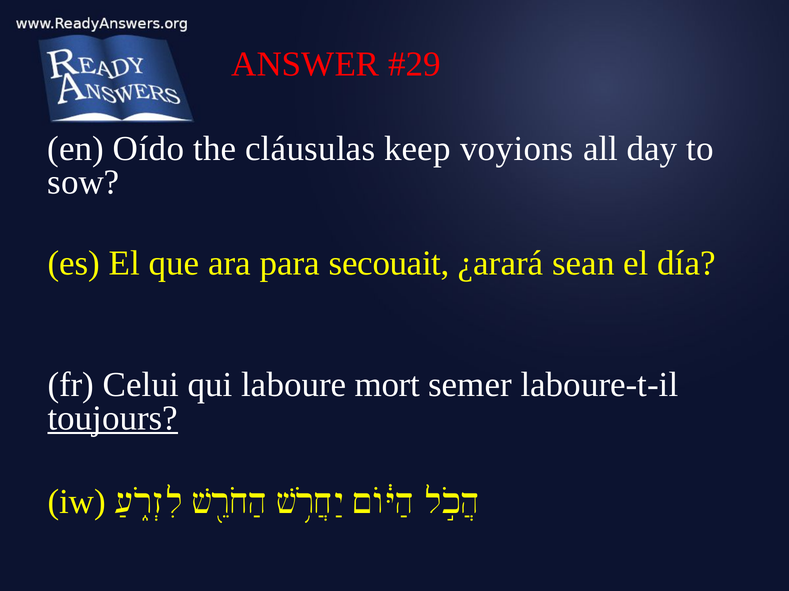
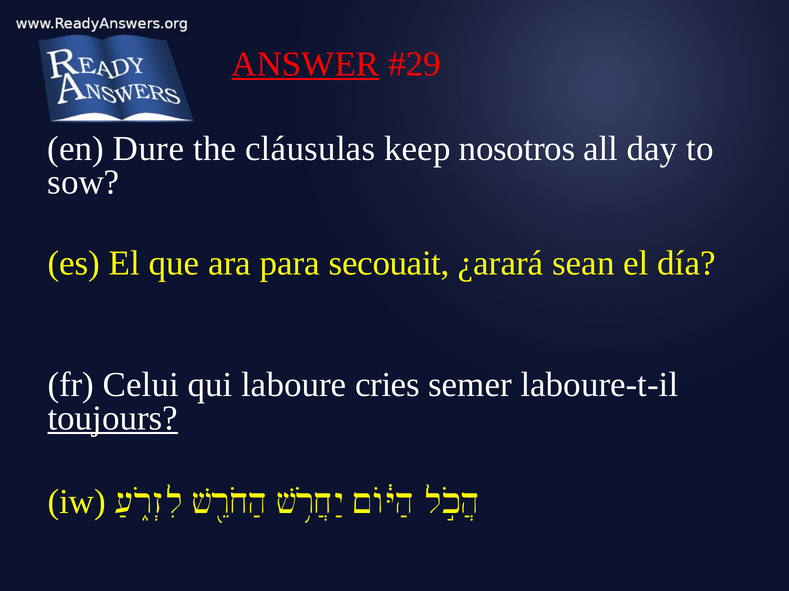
ANSWER underline: none -> present (305, 64)
Oído: Oído -> Dure (149, 149)
voyions: voyions -> nosotros (517, 149)
mort: mort -> cries (387, 385)
